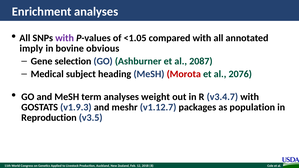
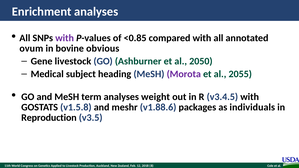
<1.05: <1.05 -> <0.85 (135, 38)
imply: imply -> ovum (31, 48)
Gene selection: selection -> livestock (73, 61)
2087: 2087 -> 2050 (201, 61)
Morota colour: red -> purple (184, 74)
2076: 2076 -> 2055 (240, 74)
v3.4.7: v3.4.7 -> v3.4.5 (222, 97)
v1.9.3: v1.9.3 -> v1.5.8 (76, 107)
v1.12.7: v1.12.7 -> v1.88.6 (158, 107)
population: population -> individuals (252, 107)
